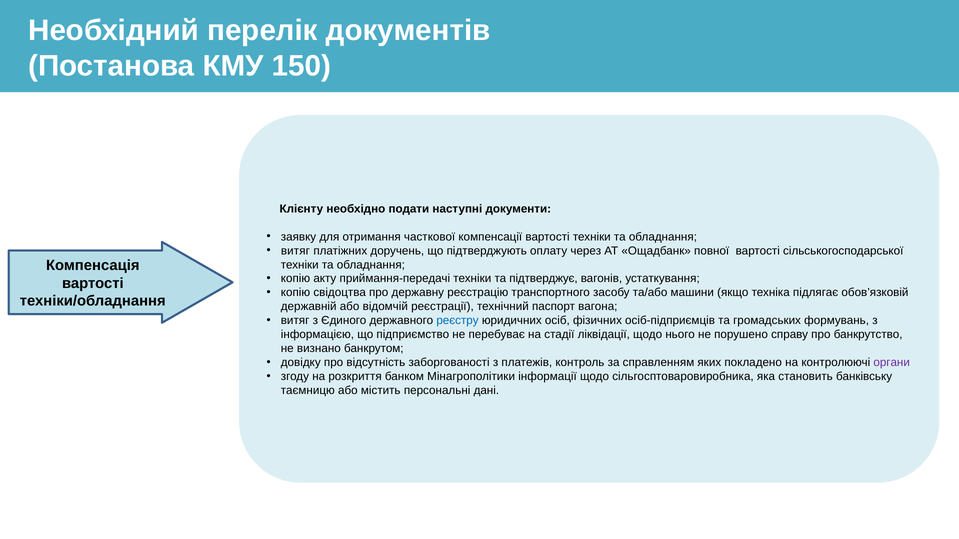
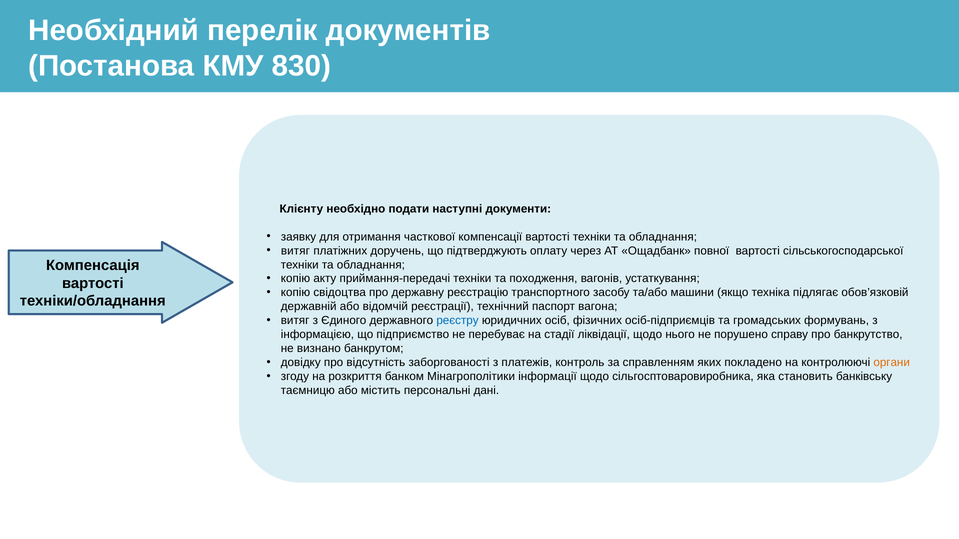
150: 150 -> 830 (301, 66)
підтверджує: підтверджує -> походження (543, 279)
органи colour: purple -> orange (892, 363)
